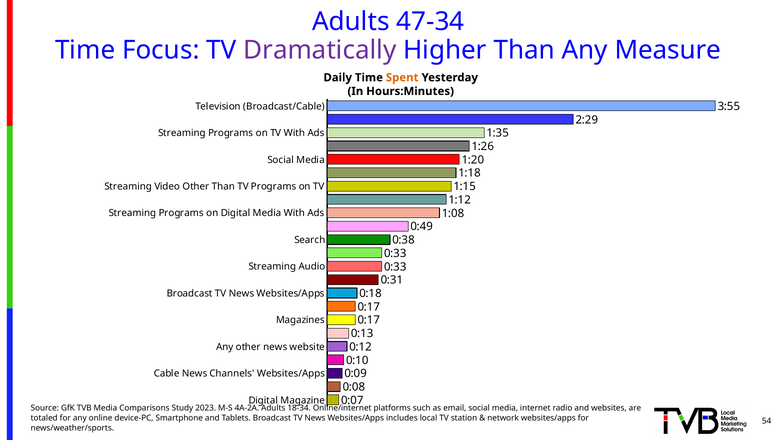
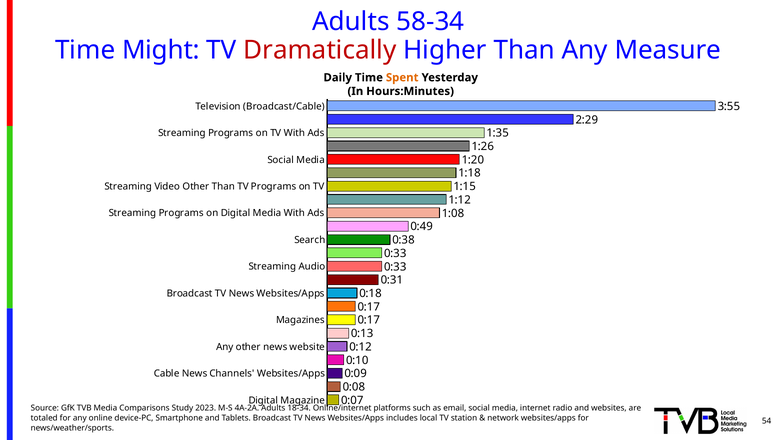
47-34: 47-34 -> 58-34 (430, 22)
Focus: Focus -> Might (161, 50)
Dramatically colour: purple -> red (320, 50)
